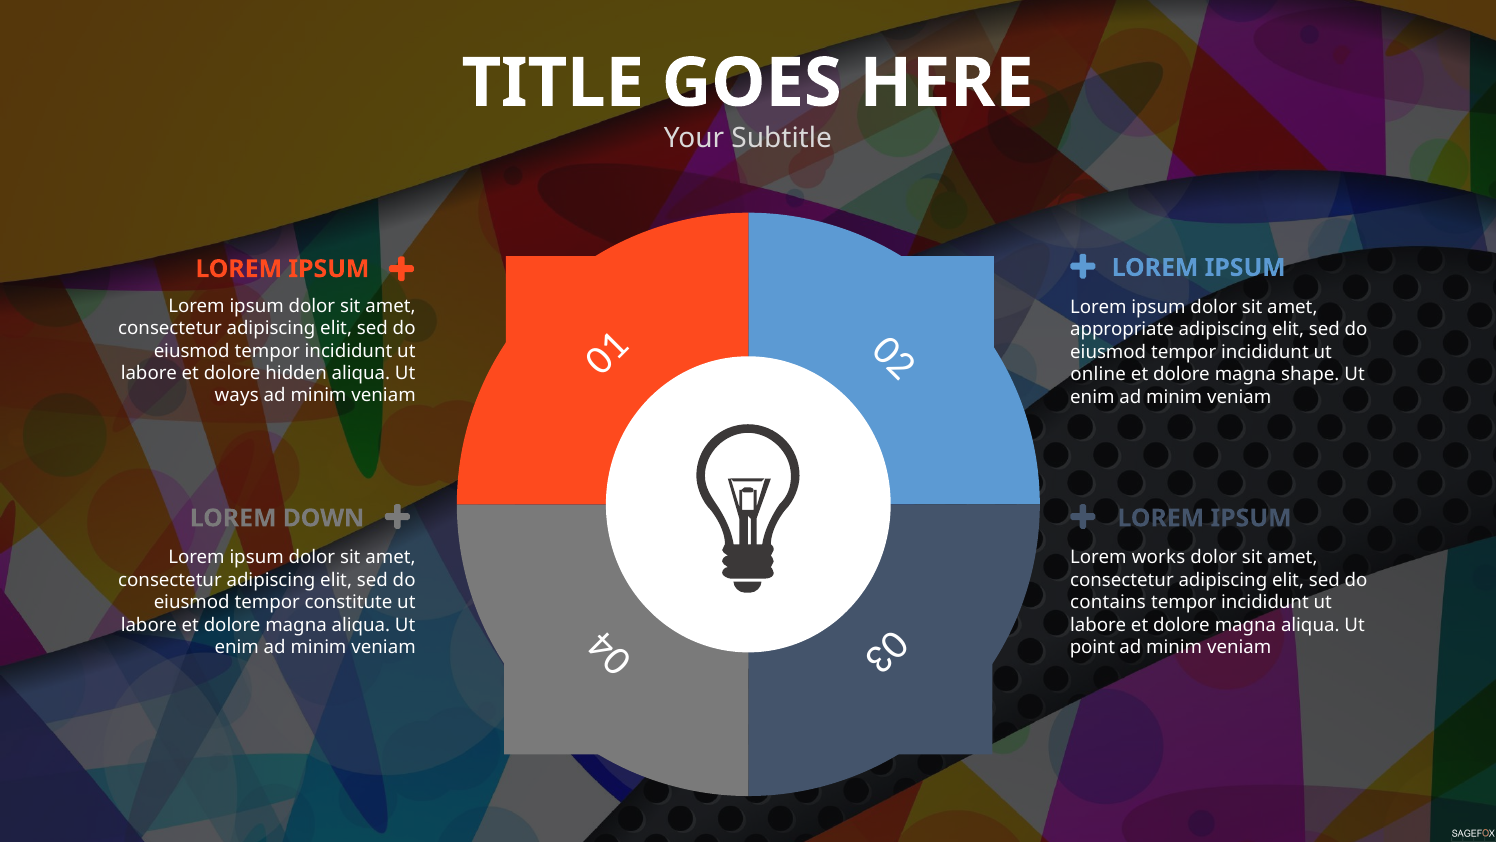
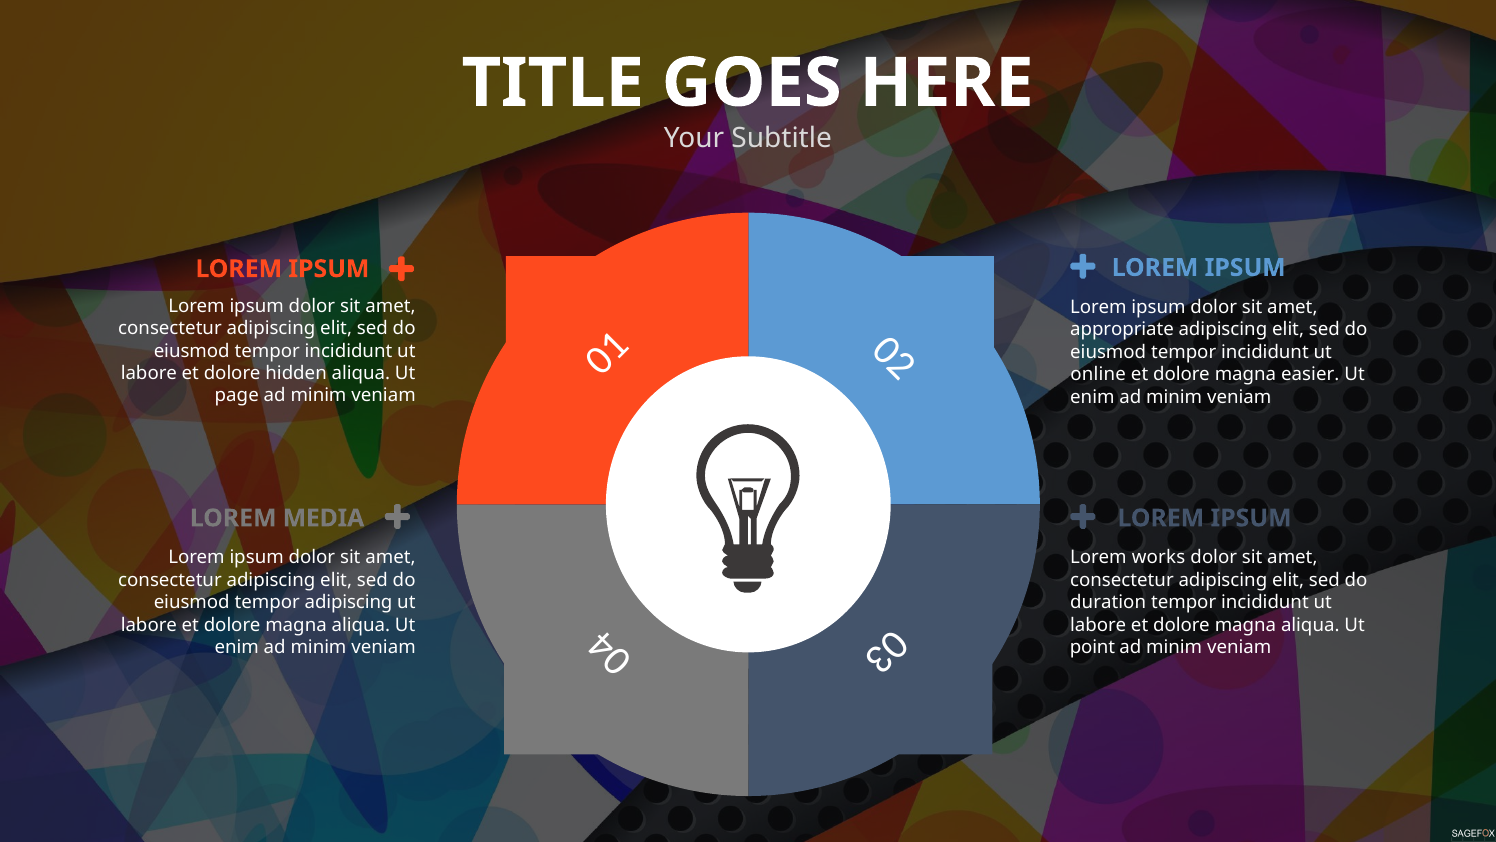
shape: shape -> easier (1310, 374)
ways: ways -> page (237, 396)
DOWN: DOWN -> MEDIA (323, 518)
tempor constitute: constitute -> adipiscing (349, 602)
contains: contains -> duration (1108, 602)
